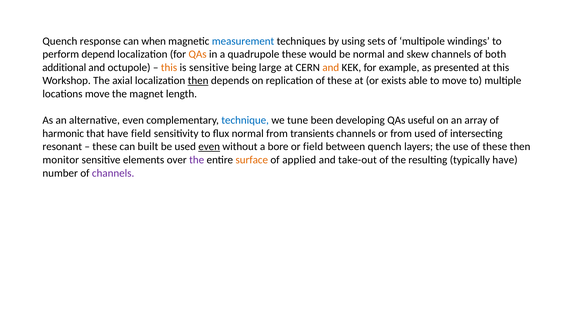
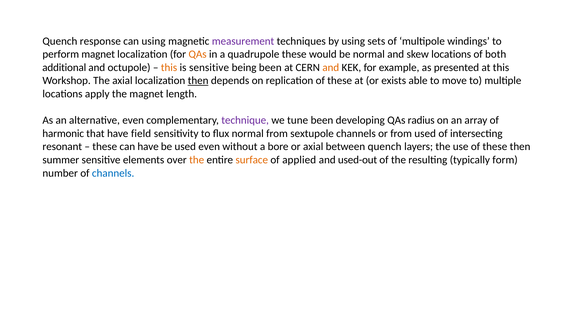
can when: when -> using (154, 41)
measurement colour: blue -> purple (243, 41)
perform depend: depend -> magnet (98, 54)
skew channels: channels -> locations (451, 54)
being large: large -> been (270, 68)
locations move: move -> apply (97, 94)
technique colour: blue -> purple (245, 120)
useful: useful -> radius (421, 120)
transients: transients -> sextupole (312, 134)
can built: built -> have (148, 147)
even underline: present -> none (209, 147)
or field: field -> axial (313, 147)
monitor: monitor -> summer (61, 160)
the colour: purple -> orange (197, 160)
take-out: take-out -> used-out (358, 160)
typically have: have -> form (505, 160)
channels colour: purple -> blue (113, 173)
